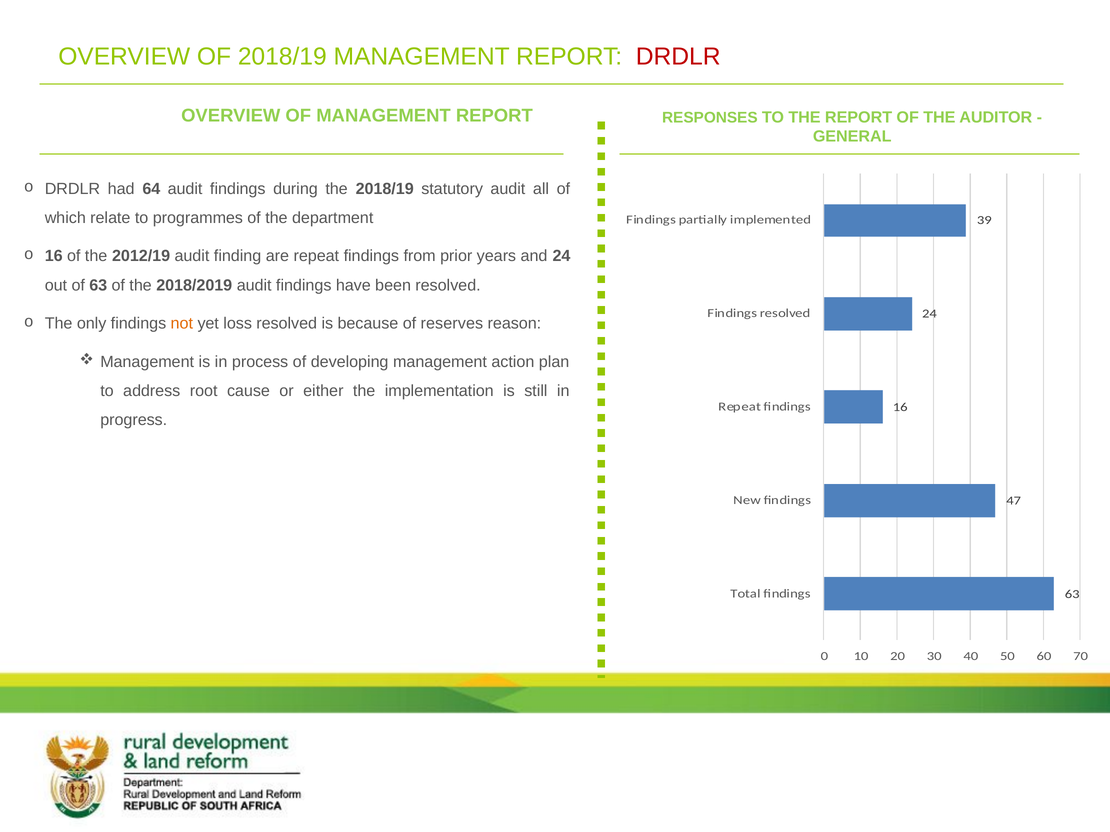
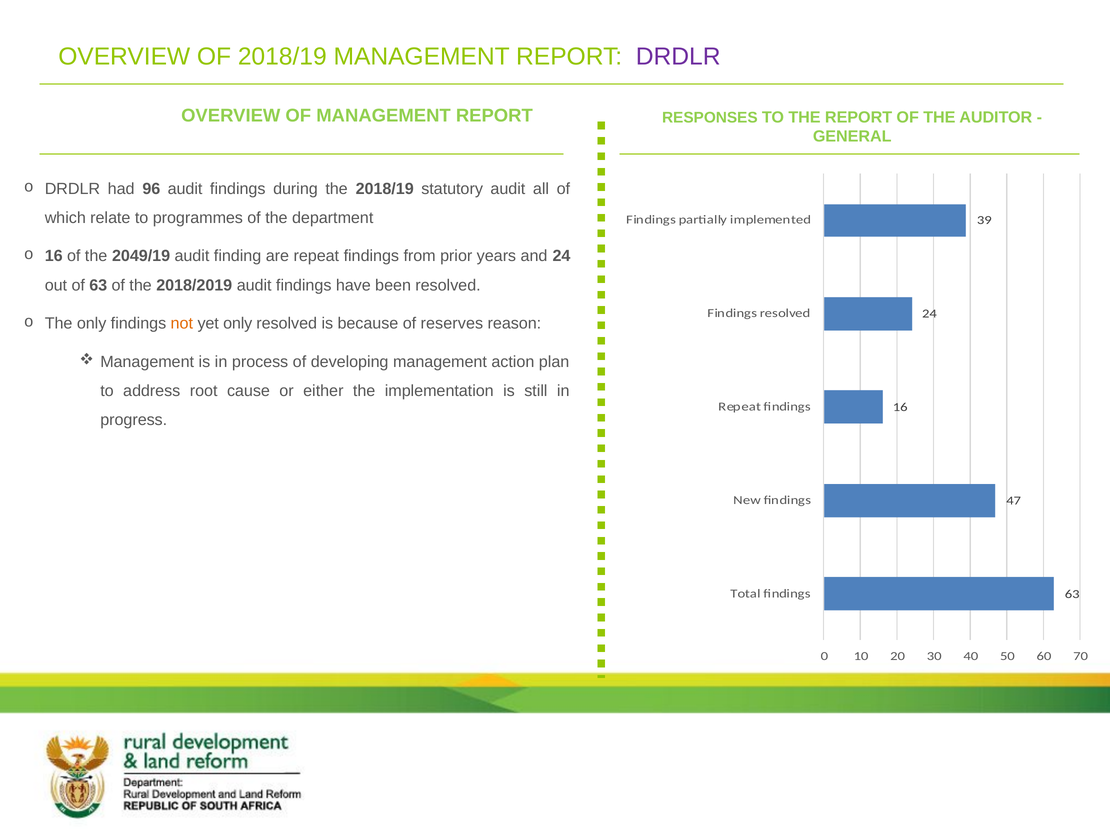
DRDLR colour: red -> purple (678, 57)
64: 64 -> 96 (151, 189)
2012/19: 2012/19 -> 2049/19 (141, 256)
yet loss: loss -> only (238, 324)
